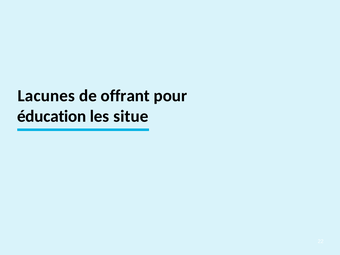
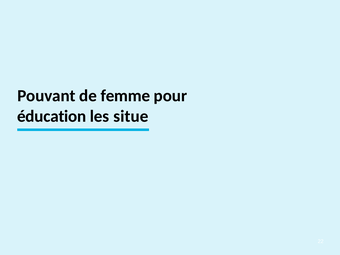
Lacunes: Lacunes -> Pouvant (46, 96)
offrant: offrant -> femme (125, 96)
